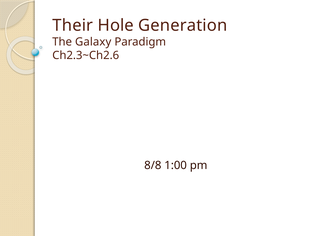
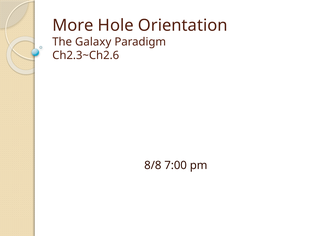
Their: Their -> More (73, 25)
Generation: Generation -> Orientation (183, 25)
1:00: 1:00 -> 7:00 (176, 165)
